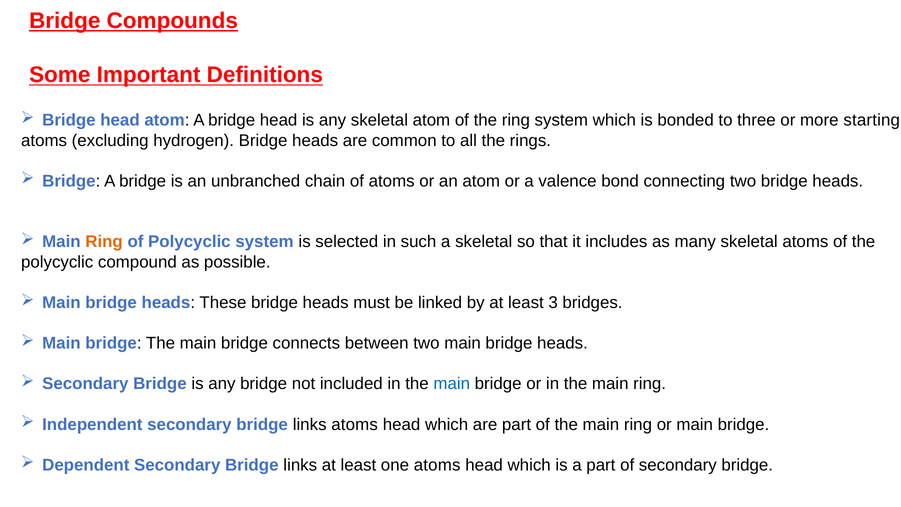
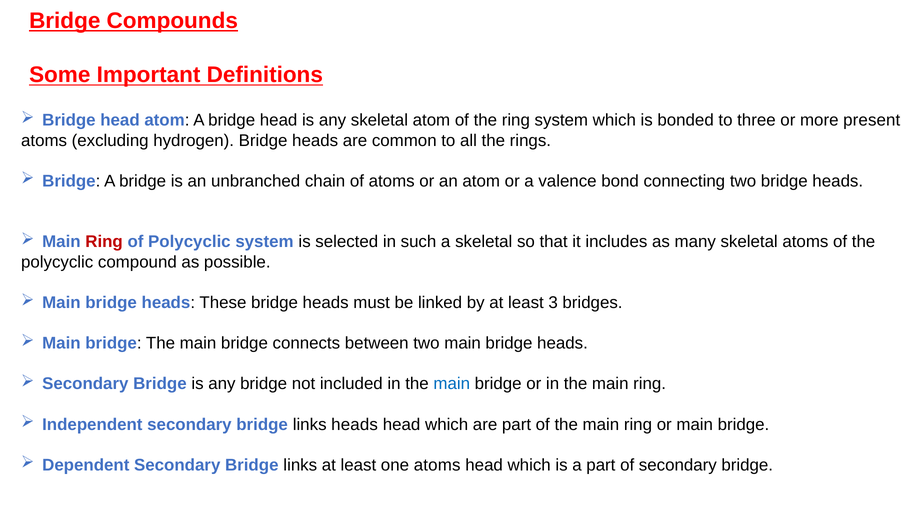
starting: starting -> present (872, 120)
Ring colour: orange -> red (104, 242)
links atoms: atoms -> heads (355, 424)
